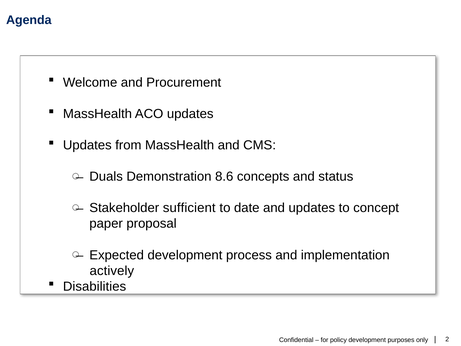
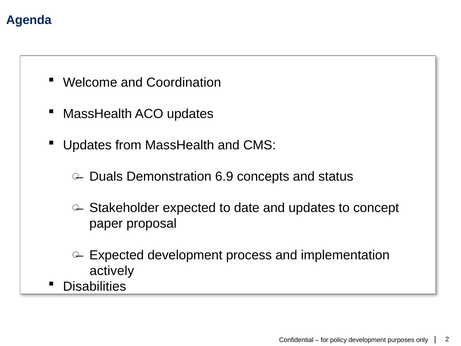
Procurement: Procurement -> Coordination (184, 82)
8.6: 8.6 -> 6.9 (224, 176)
Stakeholder sufficient: sufficient -> expected (189, 208)
